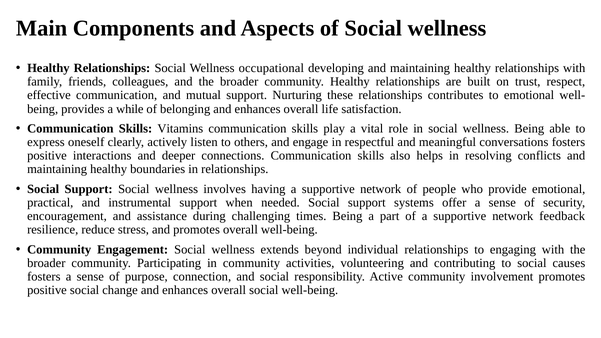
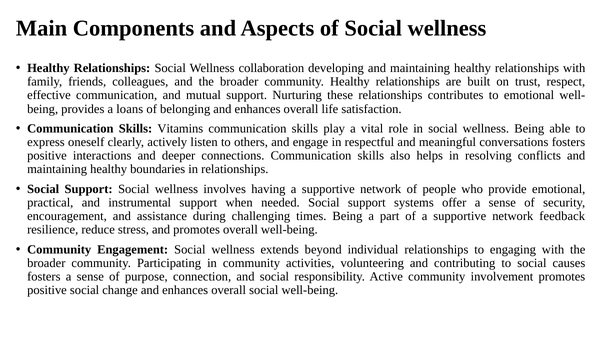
occupational: occupational -> collaboration (271, 68)
while: while -> loans (130, 109)
